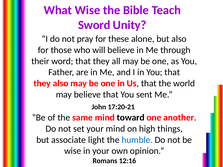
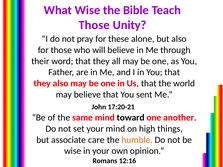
Sword: Sword -> Those (94, 25)
light: light -> care (96, 140)
humble colour: blue -> orange (137, 140)
